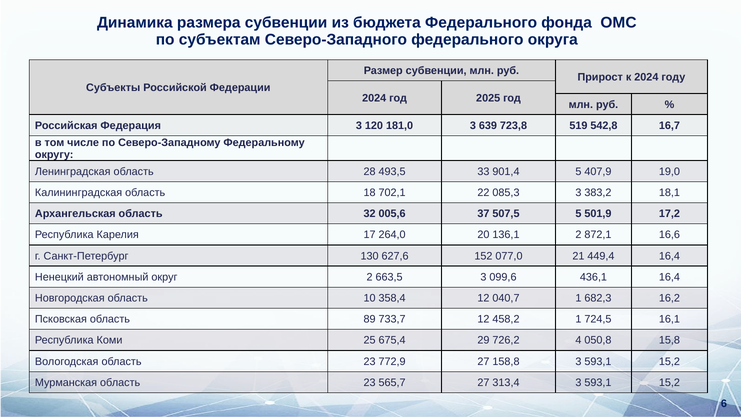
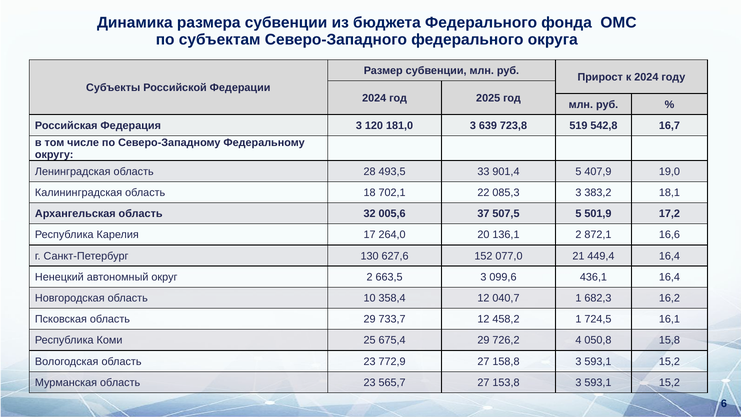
область 89: 89 -> 29 (370, 319)
313,4: 313,4 -> 153,8 (506, 382)
